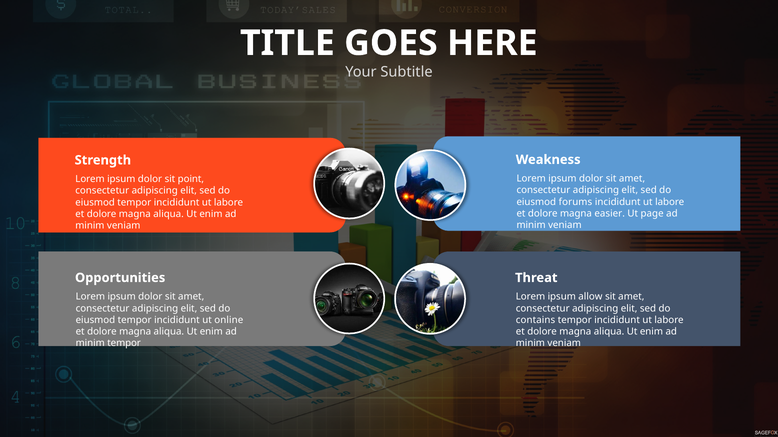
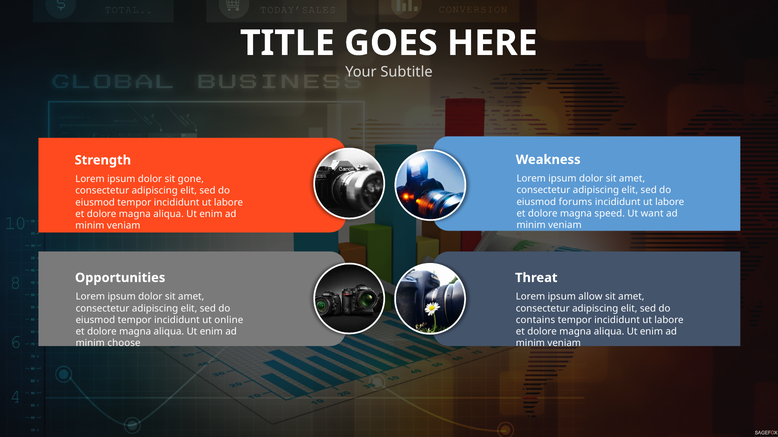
point: point -> gone (191, 179)
easier: easier -> speed (610, 214)
page: page -> want (652, 214)
minim tempor: tempor -> choose (124, 344)
